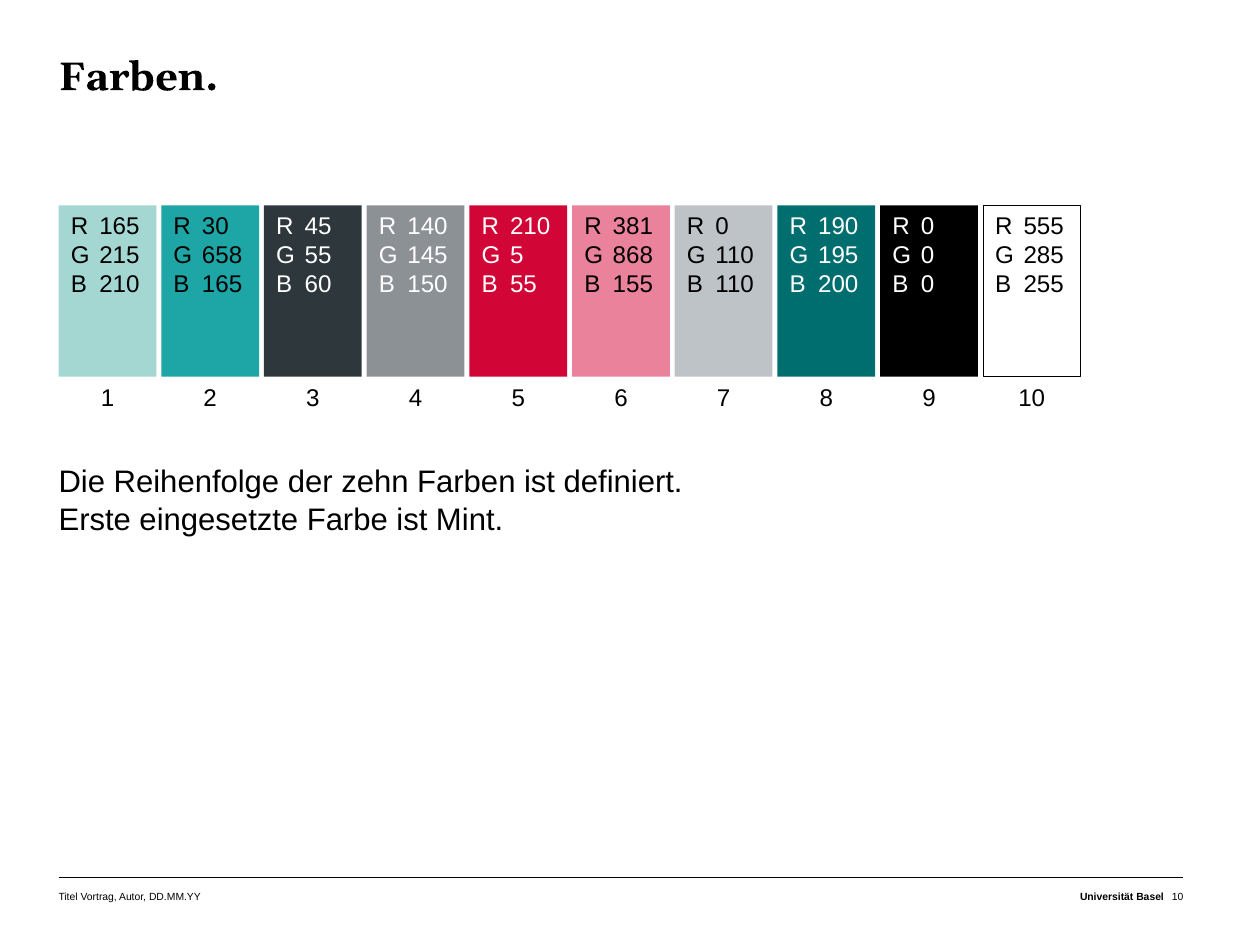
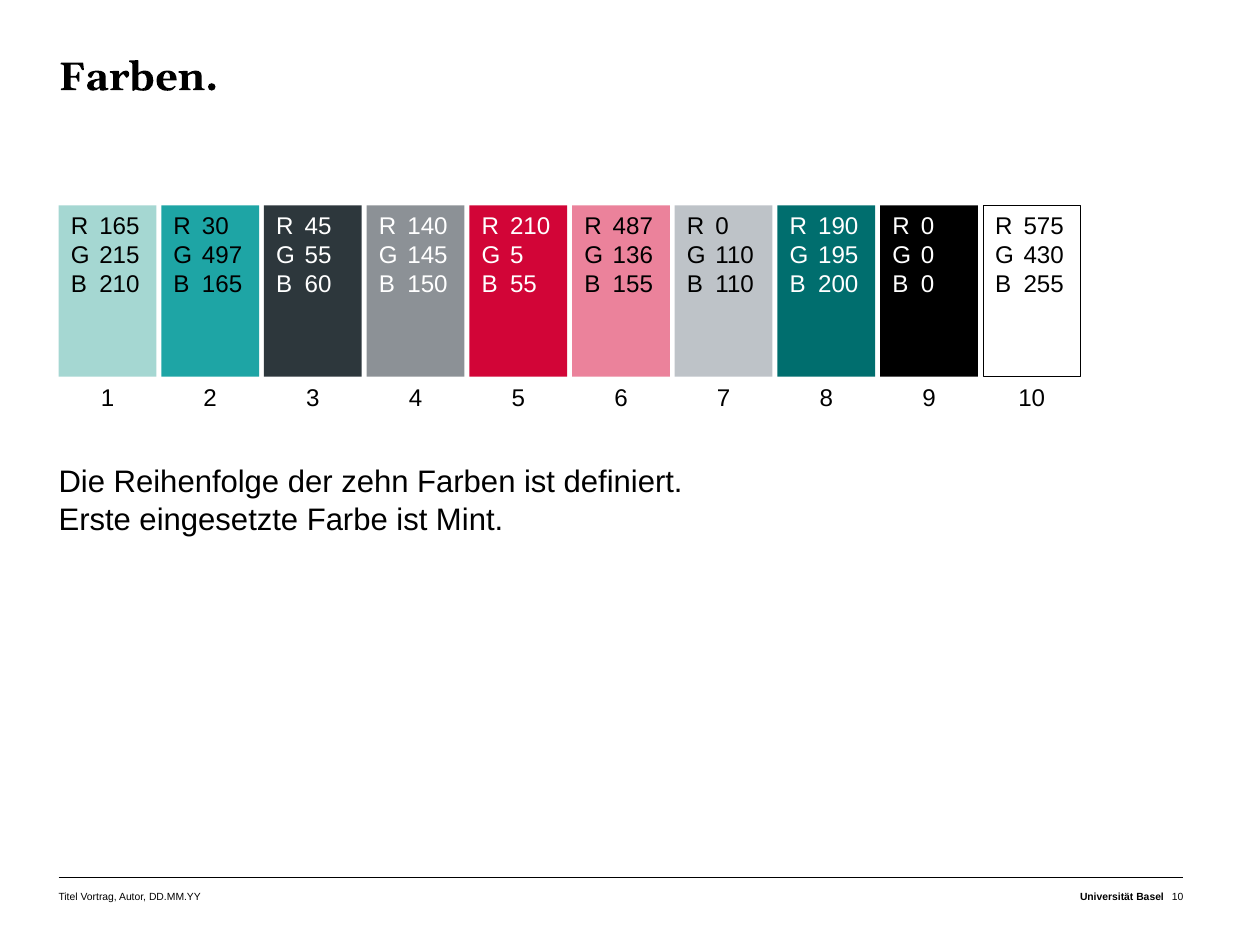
381: 381 -> 487 (633, 226)
555: 555 -> 575 (1044, 226)
658: 658 -> 497 (222, 255)
868: 868 -> 136 (633, 255)
285: 285 -> 430 (1044, 255)
